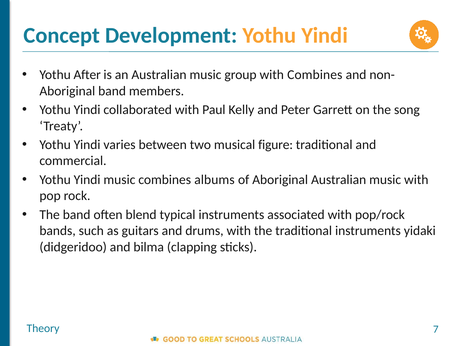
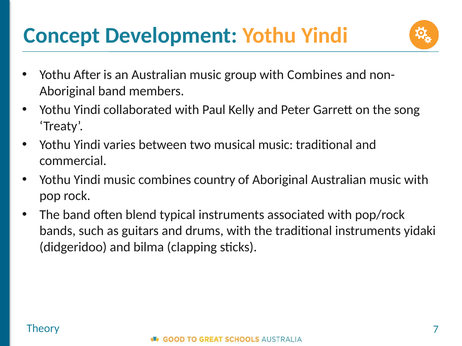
musical figure: figure -> music (276, 145)
albums: albums -> country (215, 180)
